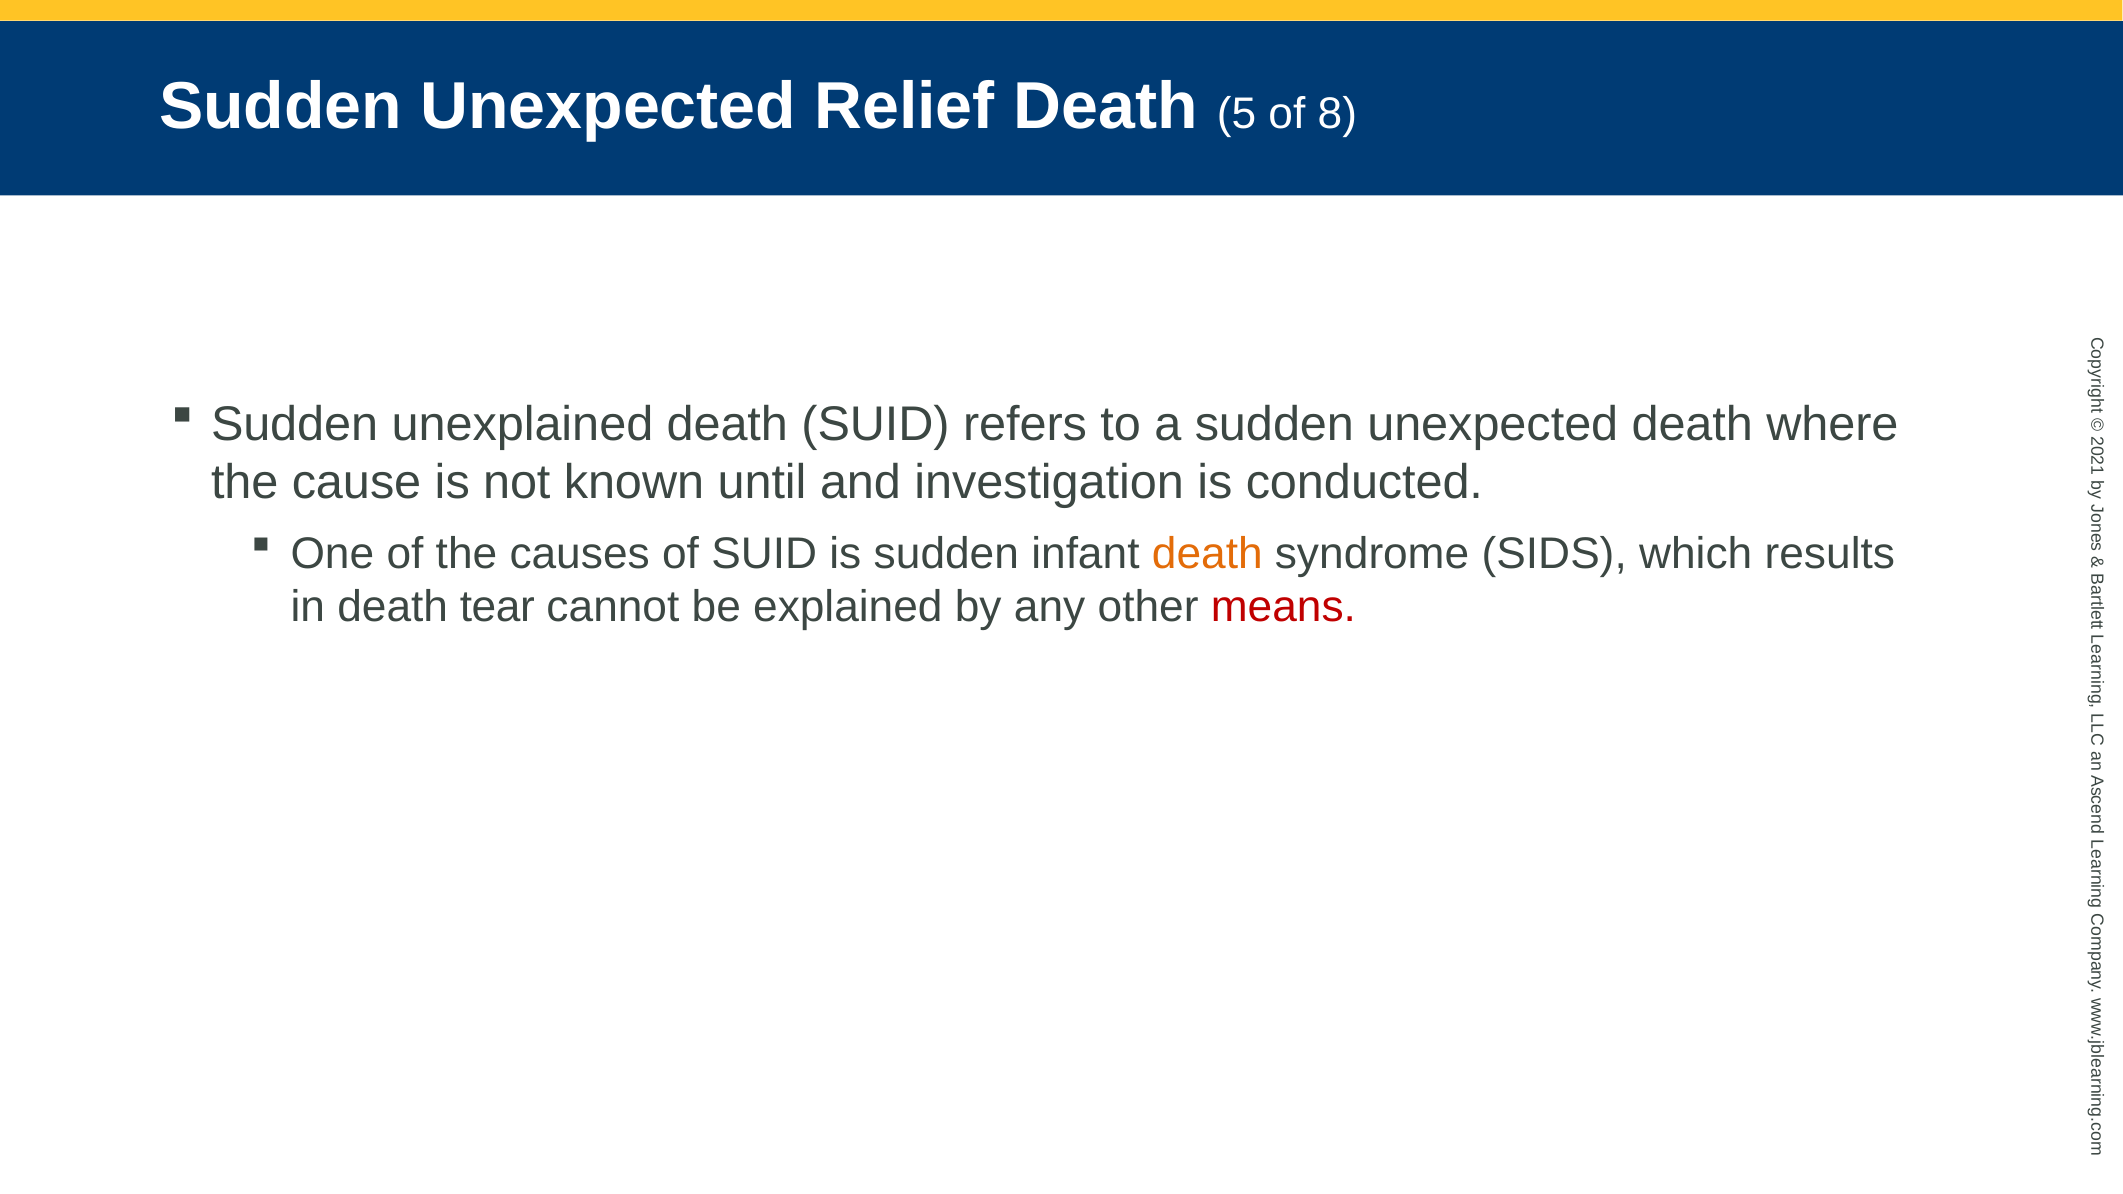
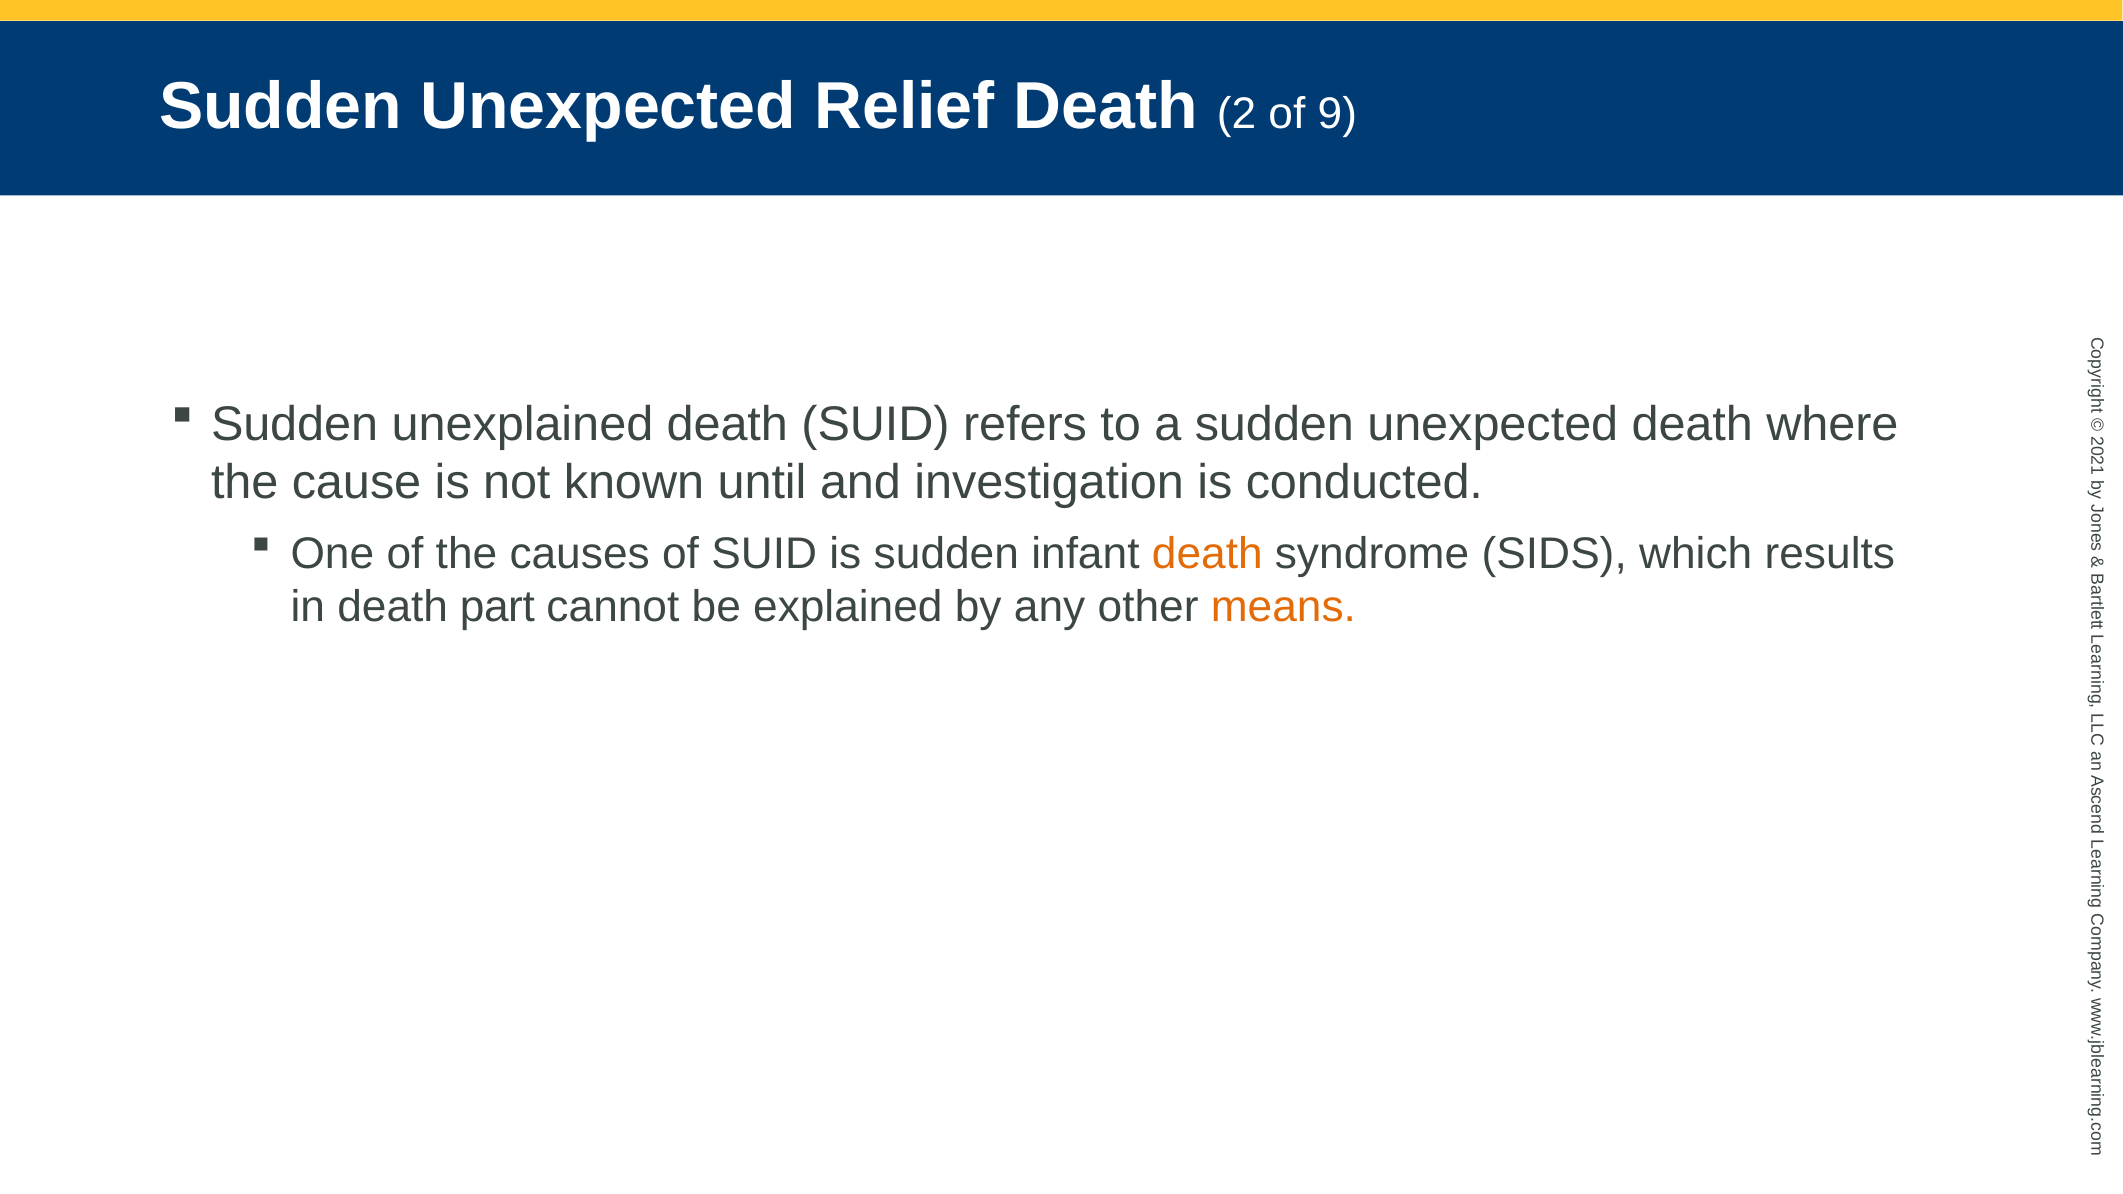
Death 5: 5 -> 2 (1237, 114)
8: 8 -> 9 (1337, 114)
tear: tear -> part (497, 607)
means colour: red -> orange (1283, 607)
